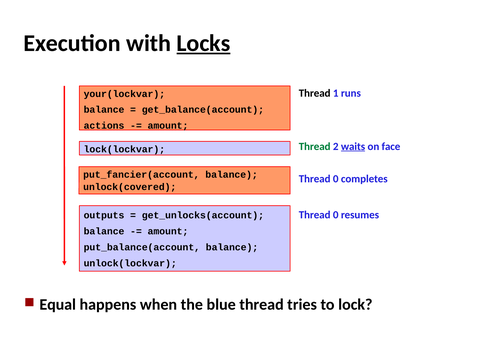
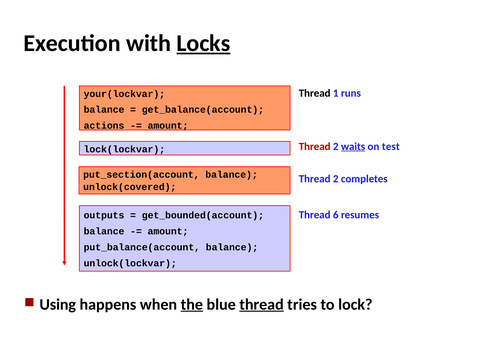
Thread colour: green -> red (315, 147)
face: face -> test (391, 147)
put_fancier(account: put_fancier(account -> put_section(account (141, 175)
0: 0 -> 2 (336, 179)
0: 0 -> 6 (336, 215)
get_unlocks(account: get_unlocks(account -> get_bounded(account (203, 216)
Equal: Equal -> Using (58, 305)
the underline: none -> present (192, 305)
thread underline: none -> present (262, 305)
